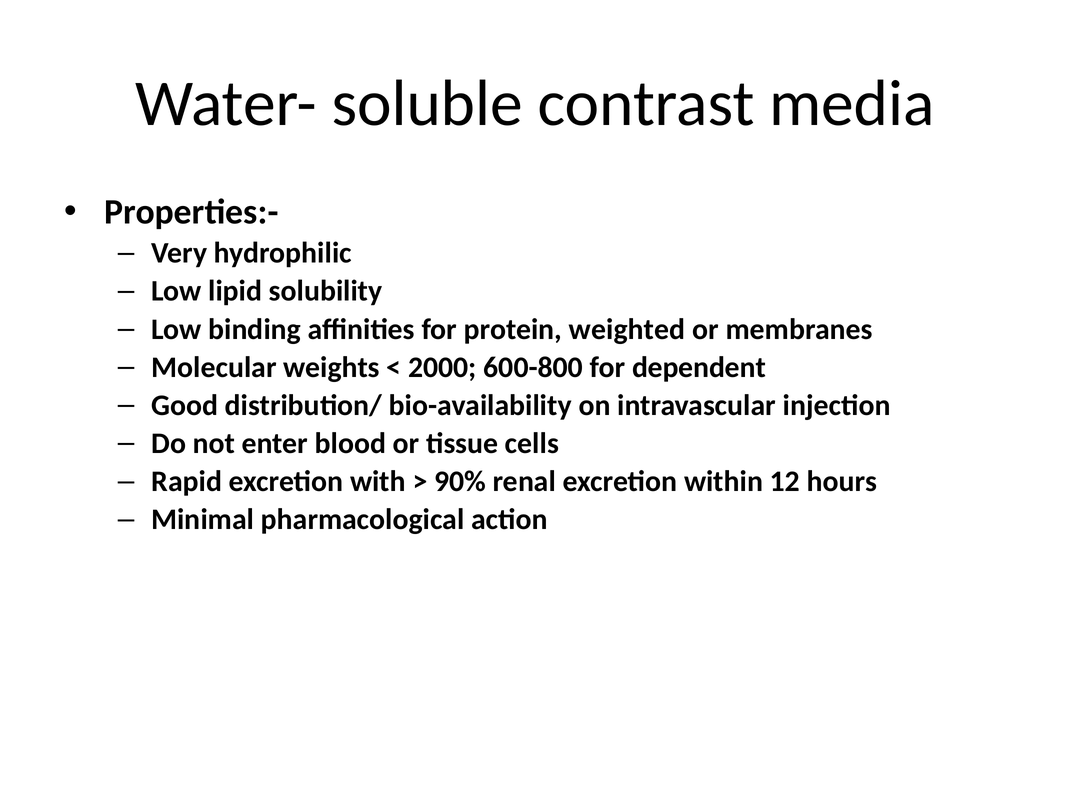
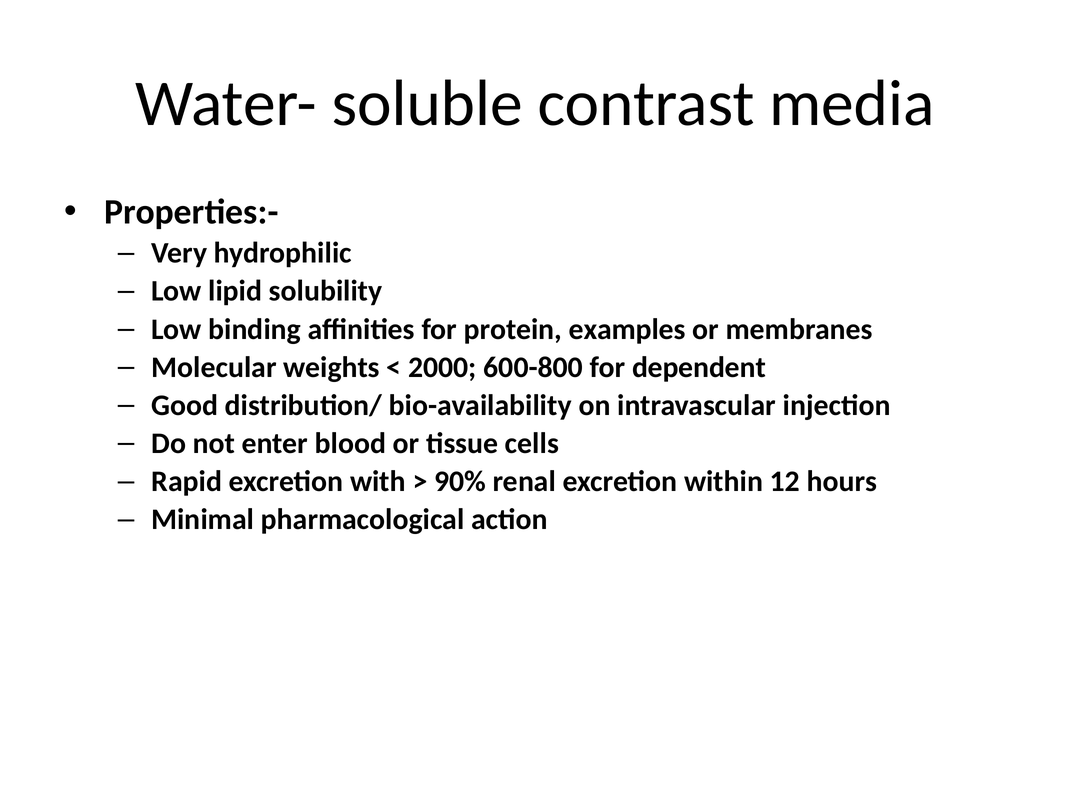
weighted: weighted -> examples (627, 329)
